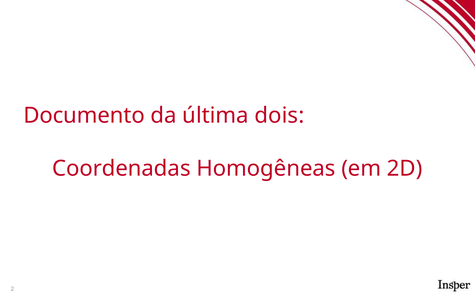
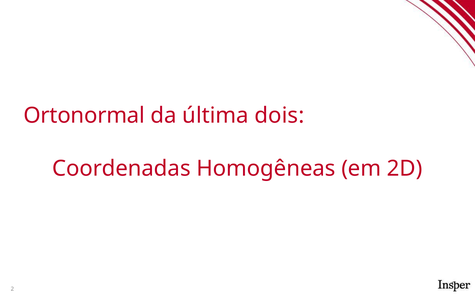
Documento: Documento -> Ortonormal (84, 115)
